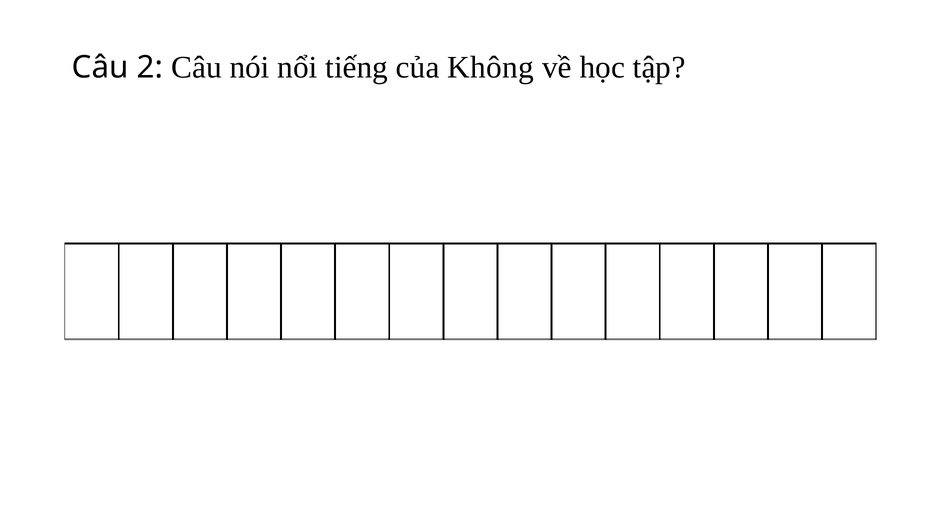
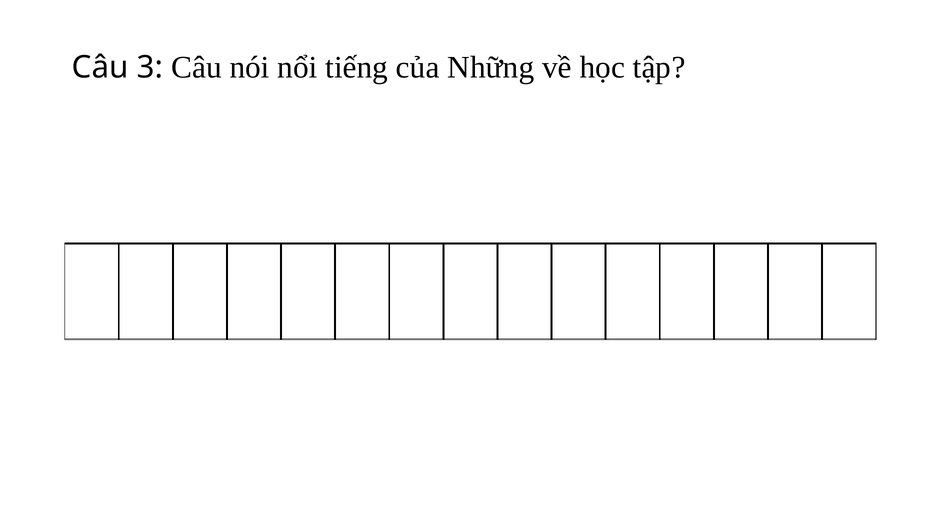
2: 2 -> 3 (150, 68)
Không: Không -> Những (491, 68)
